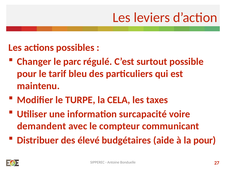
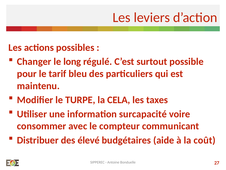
parc: parc -> long (72, 61)
demandent: demandent -> consommer (42, 126)
la pour: pour -> coût (205, 140)
